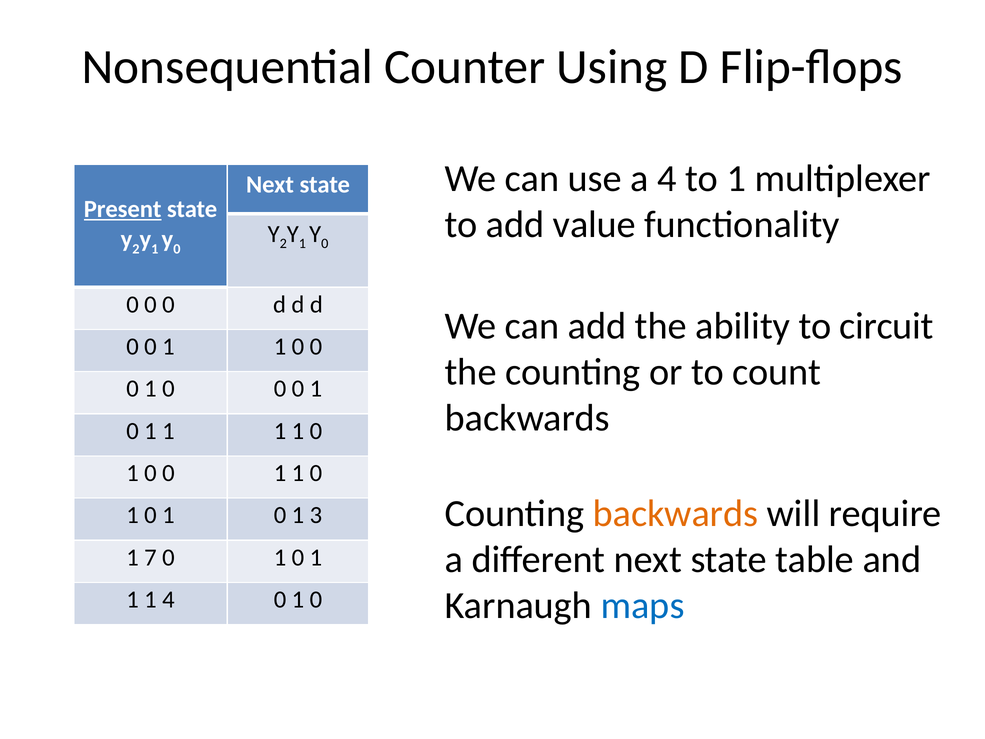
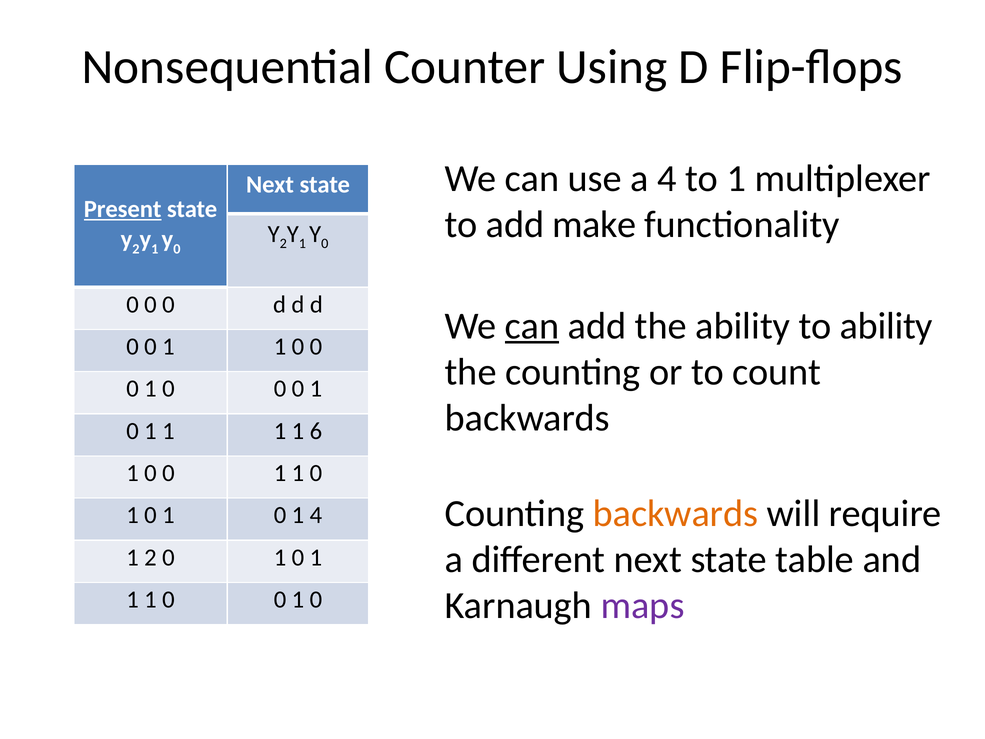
value: value -> make (594, 224)
can underline: none -> present (532, 326)
to circuit: circuit -> ability (886, 326)
1 1 1 0: 0 -> 6 (316, 431)
1 3: 3 -> 4 (316, 515)
1 7: 7 -> 2 (150, 557)
4: 4 -> 0 (168, 599)
maps colour: blue -> purple (643, 606)
